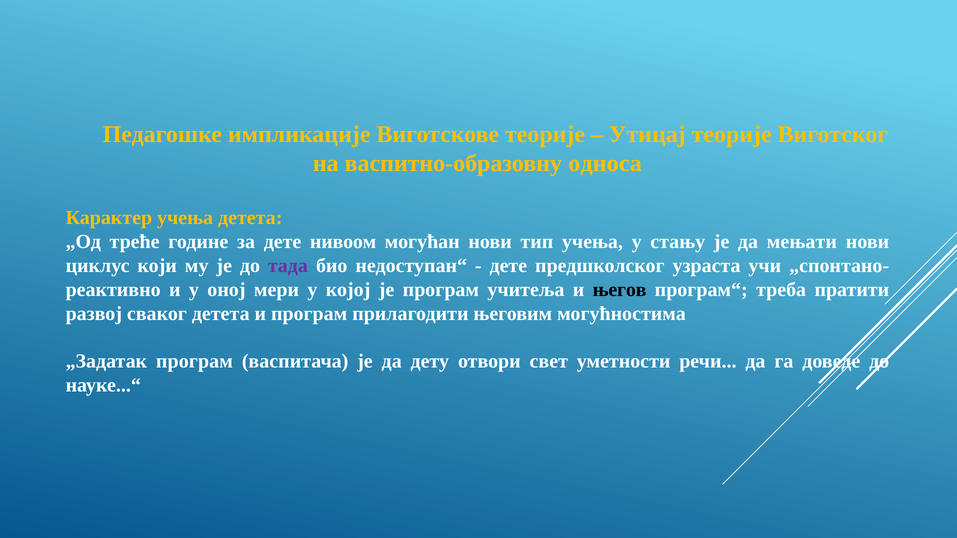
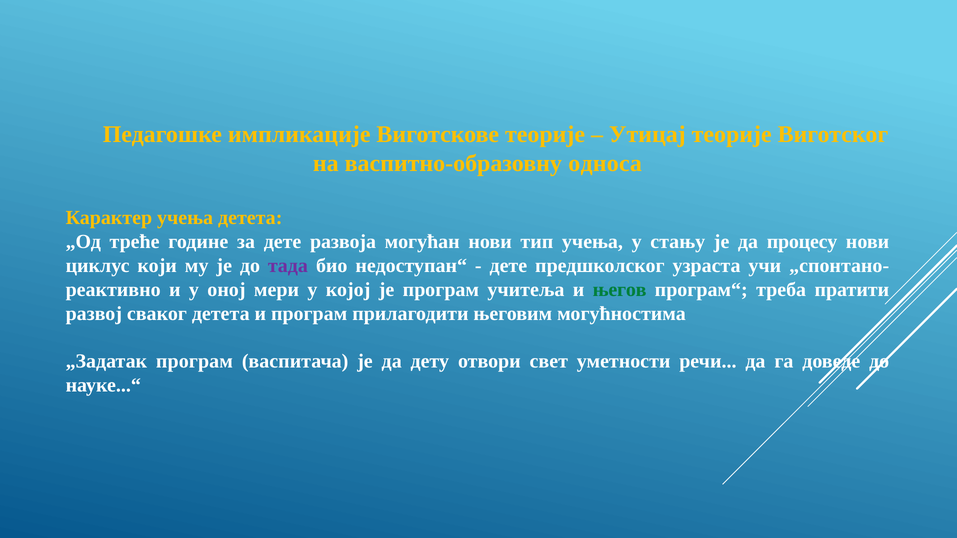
нивоом: нивоом -> развоја (343, 242)
мењати: мењати -> процесу (802, 242)
његов colour: black -> green (620, 290)
